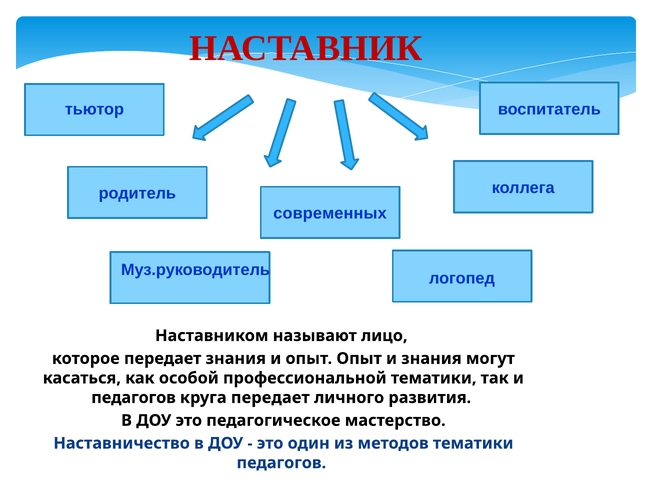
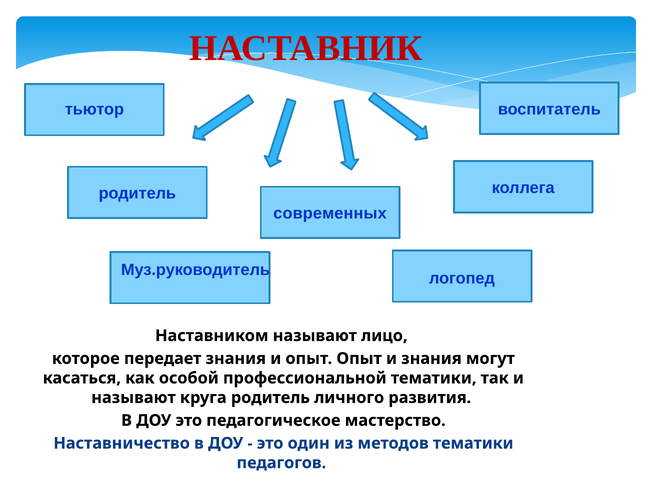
педагогов: педагогов -> называют (134, 398)
круга передает: передает -> родитель (270, 398)
